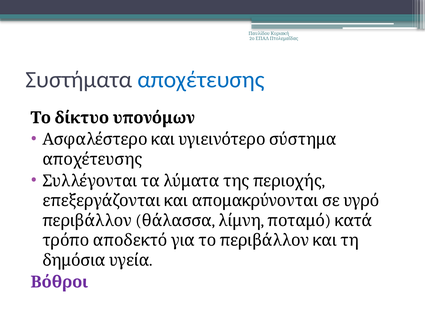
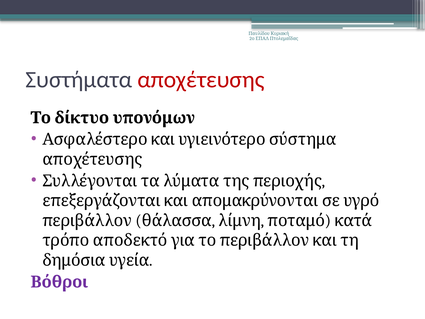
αποχέτευσης colour: blue -> red (201, 80)
